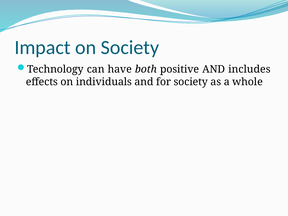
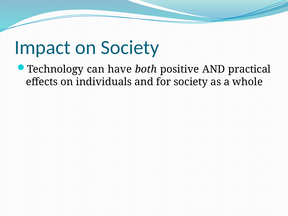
includes: includes -> practical (249, 69)
